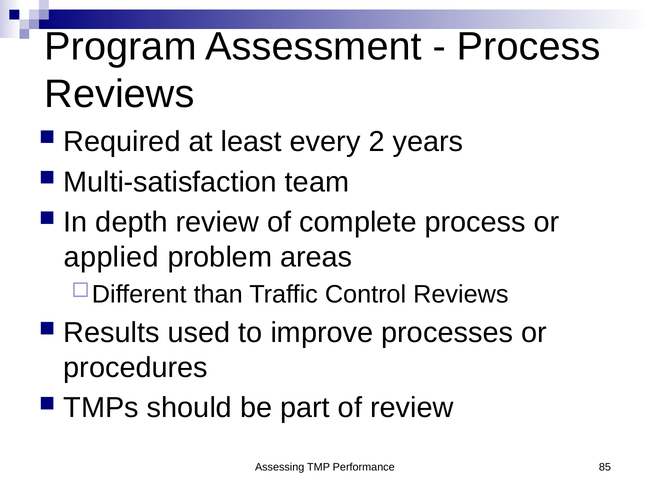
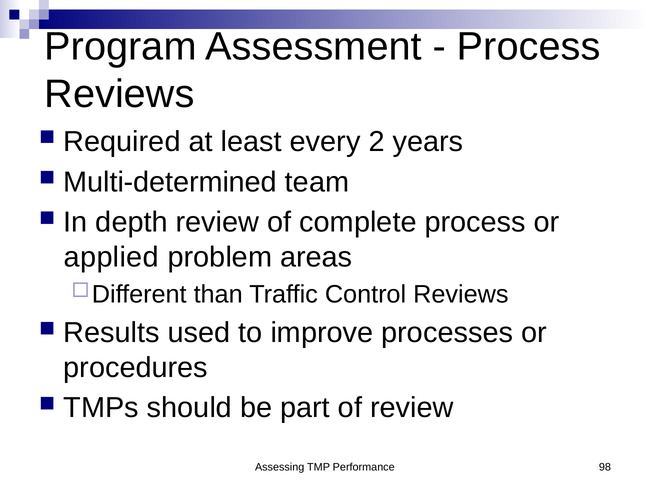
Multi-satisfaction: Multi-satisfaction -> Multi-determined (170, 182)
85: 85 -> 98 (605, 468)
